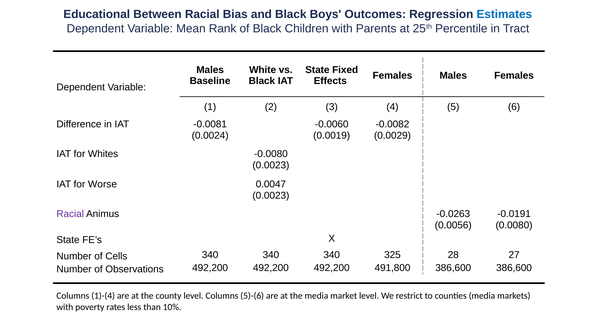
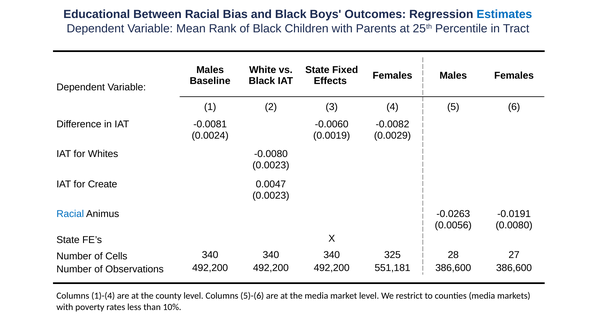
Worse: Worse -> Create (103, 184)
Racial colour: purple -> blue (70, 214)
491,800: 491,800 -> 551,181 (392, 268)
